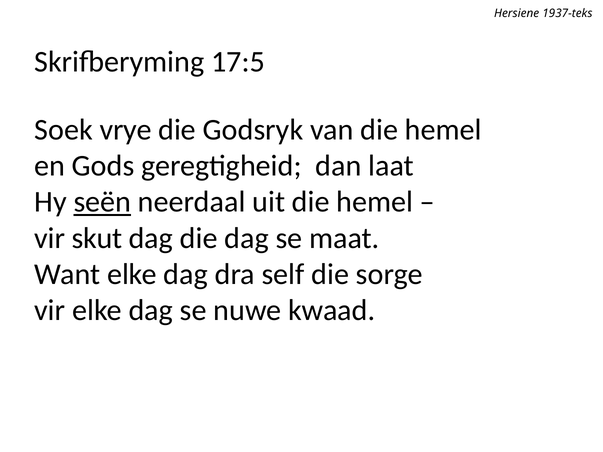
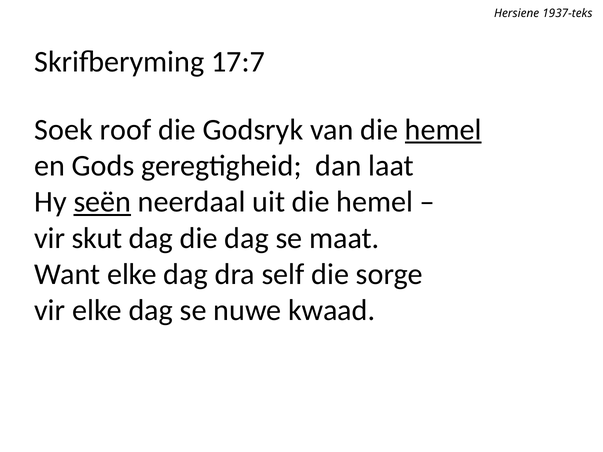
17:5: 17:5 -> 17:7 (238, 62)
vrye: vrye -> roof (125, 130)
hemel underline: none -> present (443, 130)
